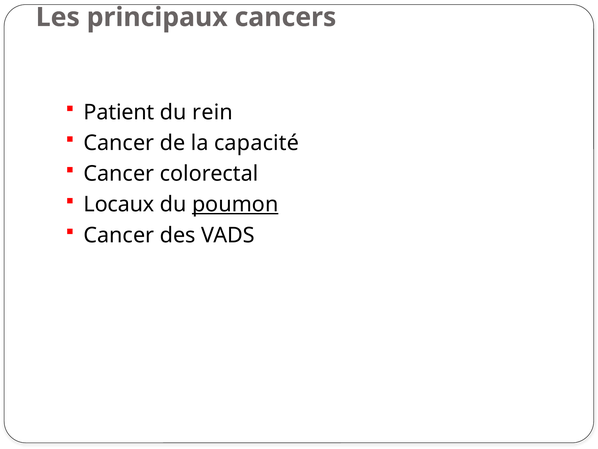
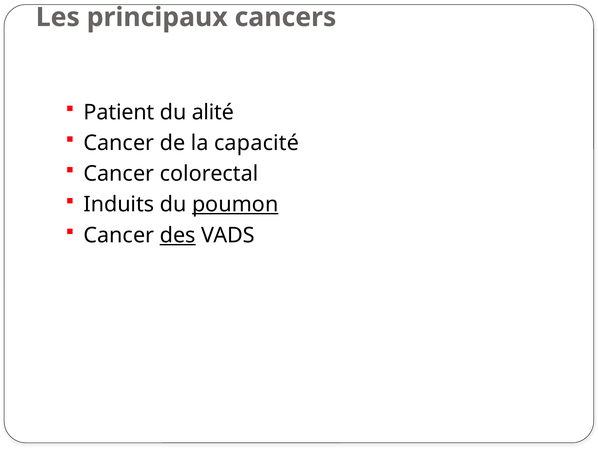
rein: rein -> alité (213, 112)
Locaux: Locaux -> Induits (119, 204)
des underline: none -> present (178, 235)
